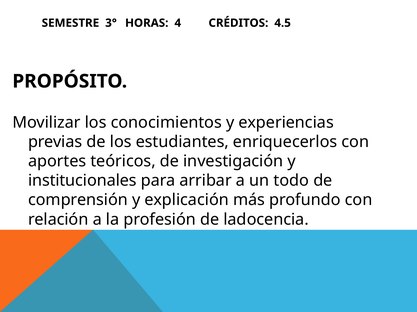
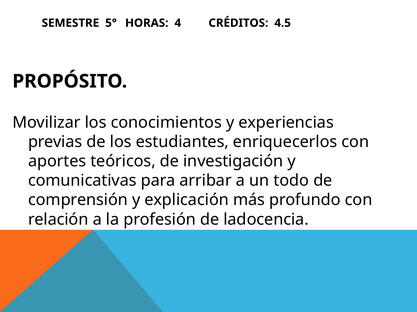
3°: 3° -> 5° (111, 23)
institucionales: institucionales -> comunicativas (82, 181)
